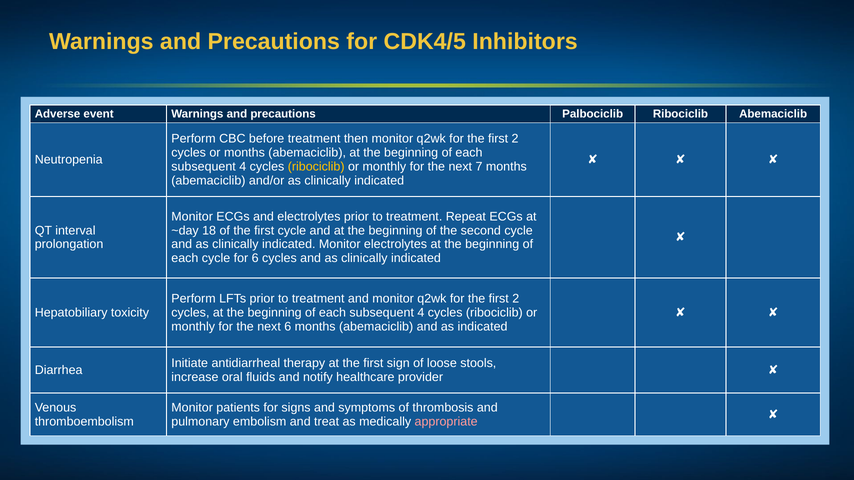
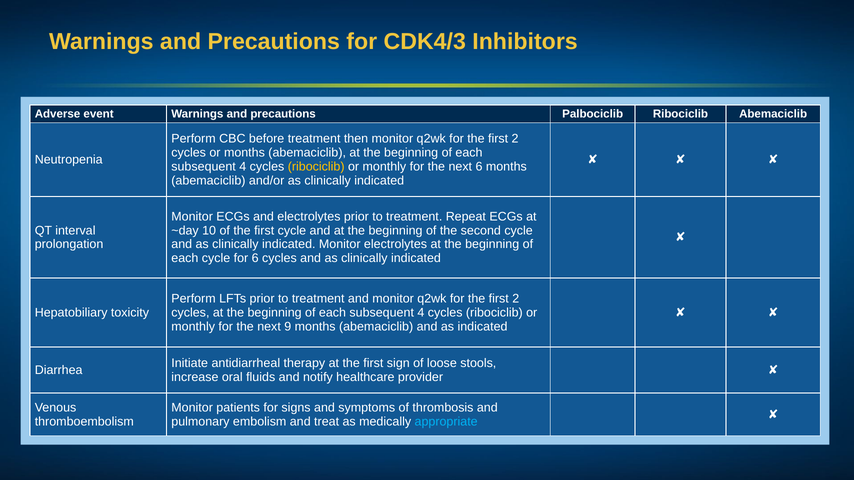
CDK4/5: CDK4/5 -> CDK4/3 (425, 42)
next 7: 7 -> 6 (479, 167)
18: 18 -> 10 (209, 231)
next 6: 6 -> 9 (288, 327)
appropriate colour: pink -> light blue (446, 422)
